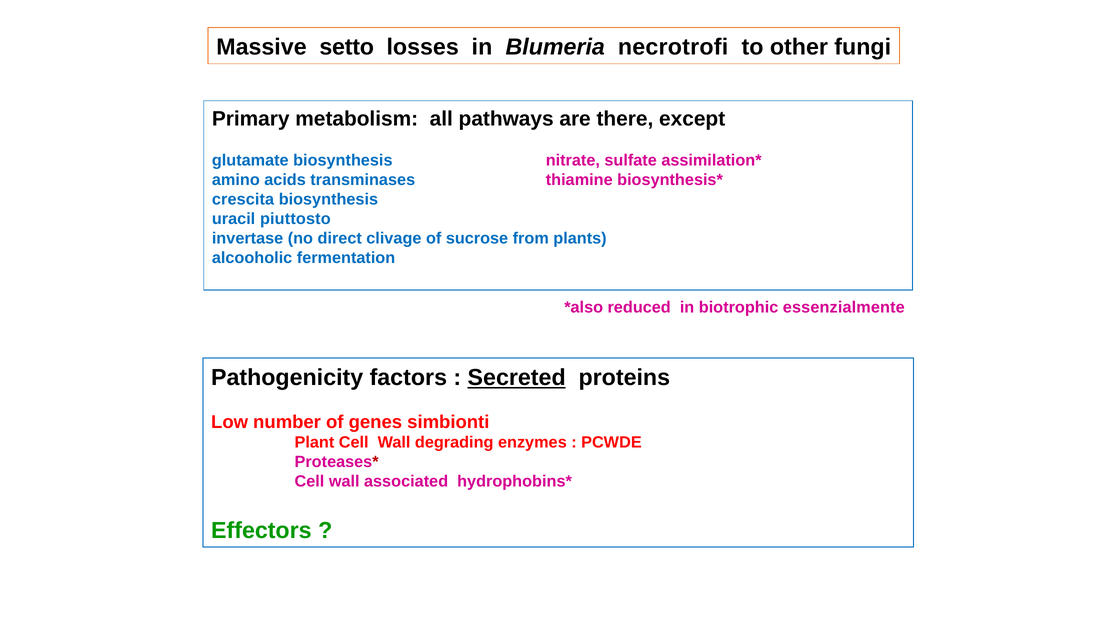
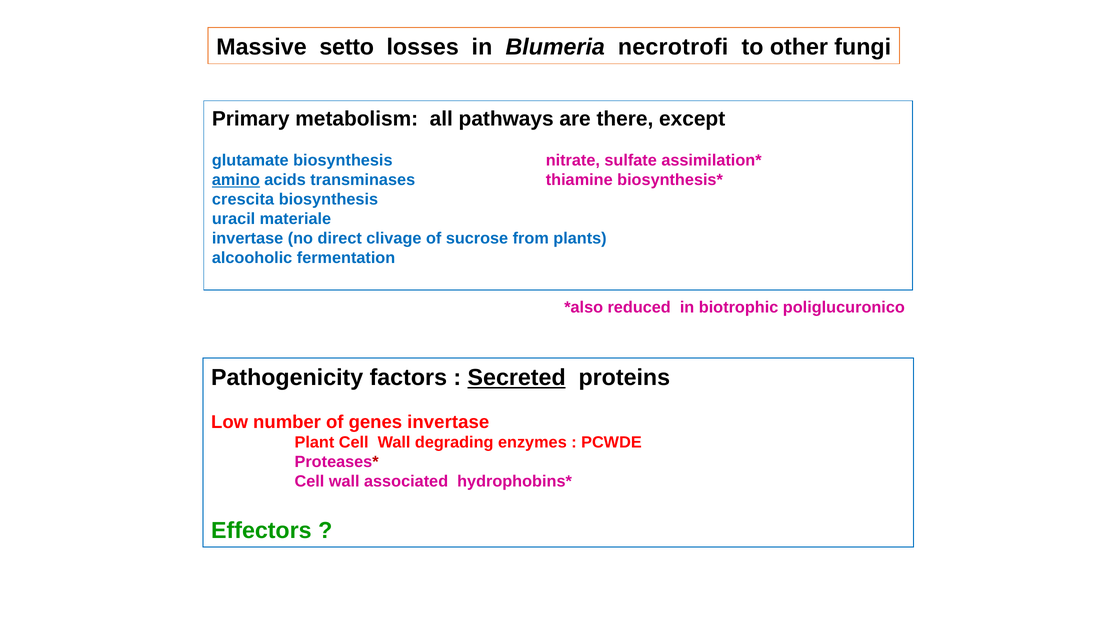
amino underline: none -> present (236, 180)
piuttosto: piuttosto -> materiale (295, 219)
essenzialmente: essenzialmente -> poliglucuronico (844, 307)
genes simbionti: simbionti -> invertase (448, 422)
